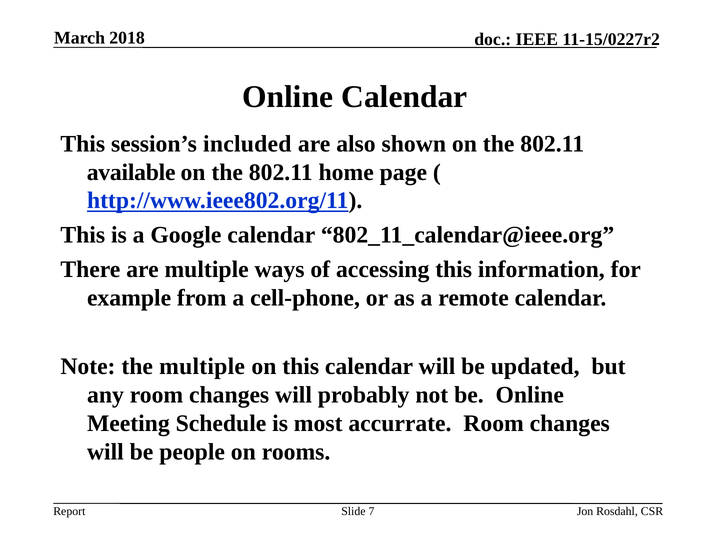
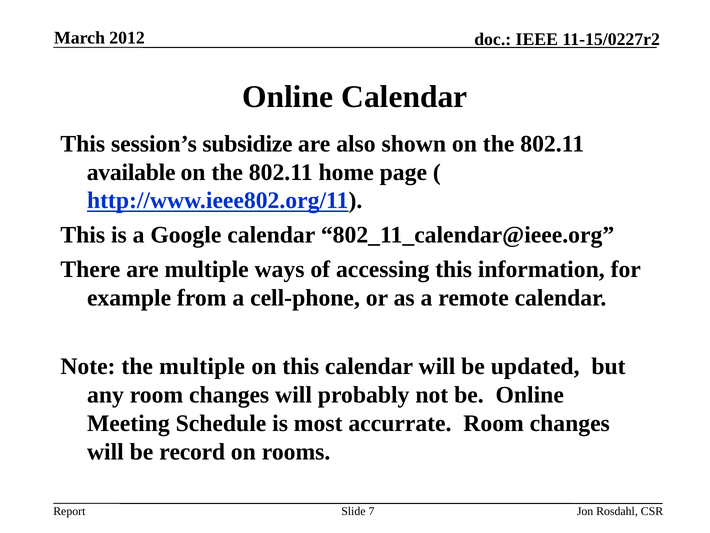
2018: 2018 -> 2012 (127, 38)
included: included -> subsidize (248, 144)
people: people -> record (192, 451)
